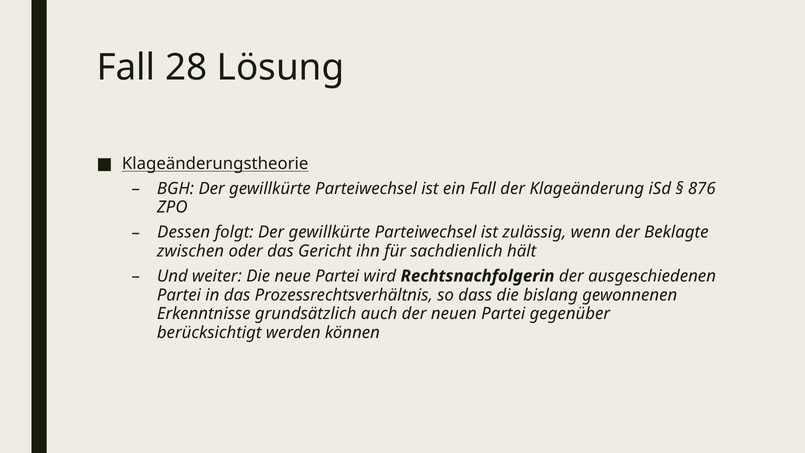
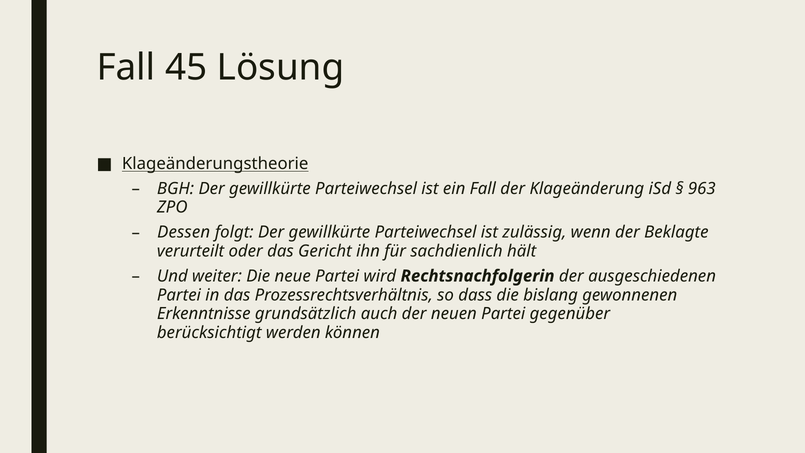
28: 28 -> 45 (186, 68)
876: 876 -> 963 (702, 188)
zwischen: zwischen -> verurteilt (191, 251)
